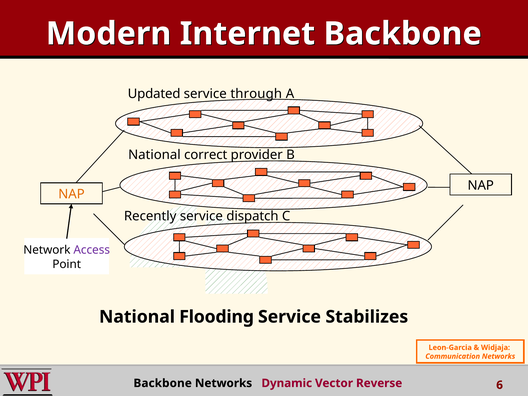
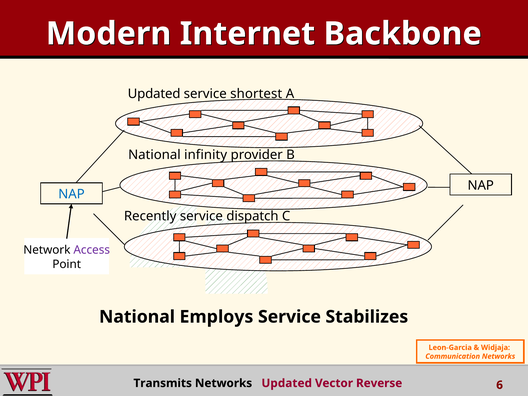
through: through -> shortest (256, 94)
correct: correct -> infinity (206, 155)
NAP colour: orange -> blue (72, 194)
Flooding: Flooding -> Employs (216, 317)
Backbone: Backbone -> Transmits (163, 383)
Networks Dynamic: Dynamic -> Updated (287, 383)
